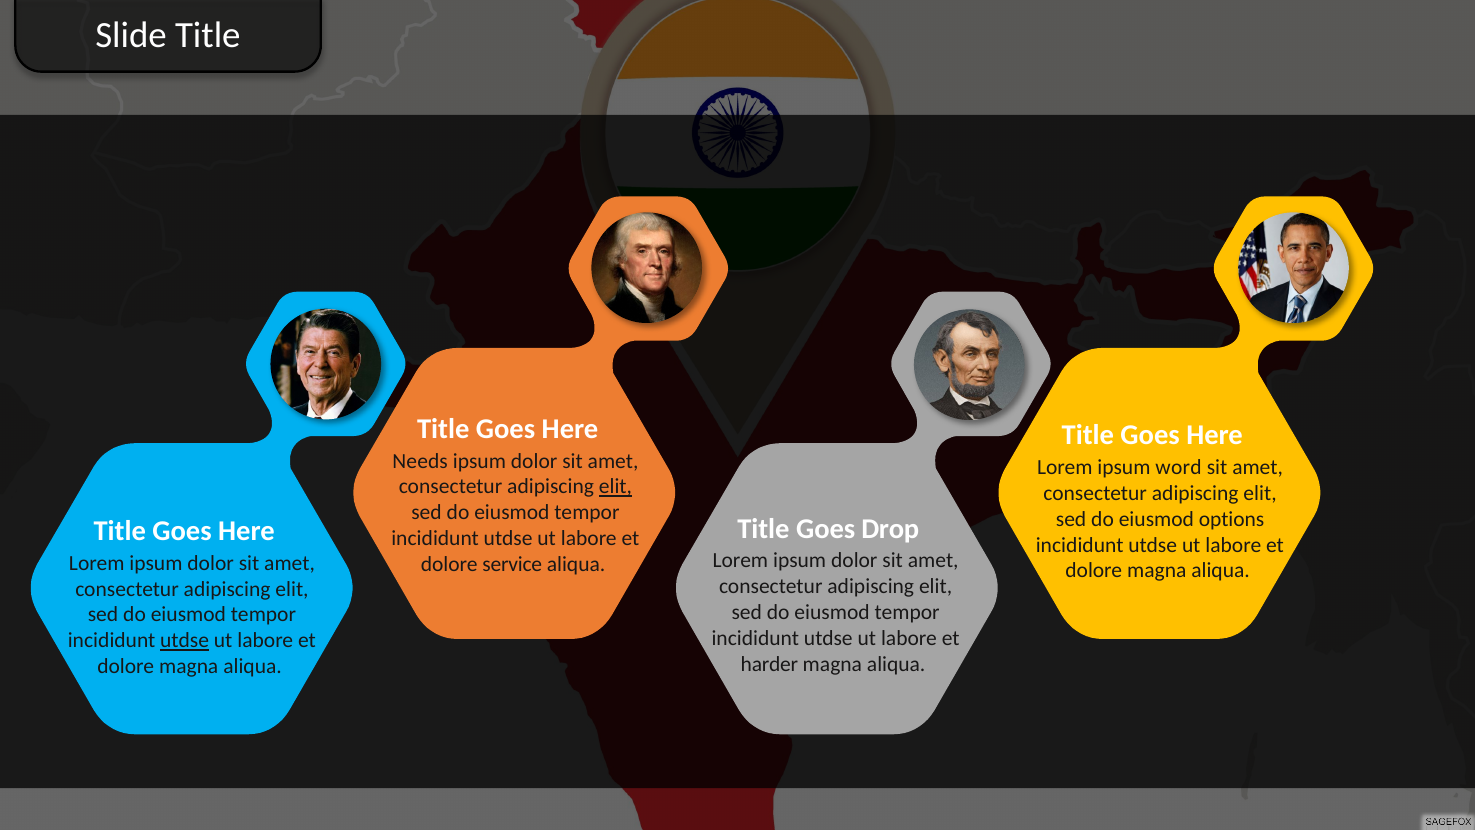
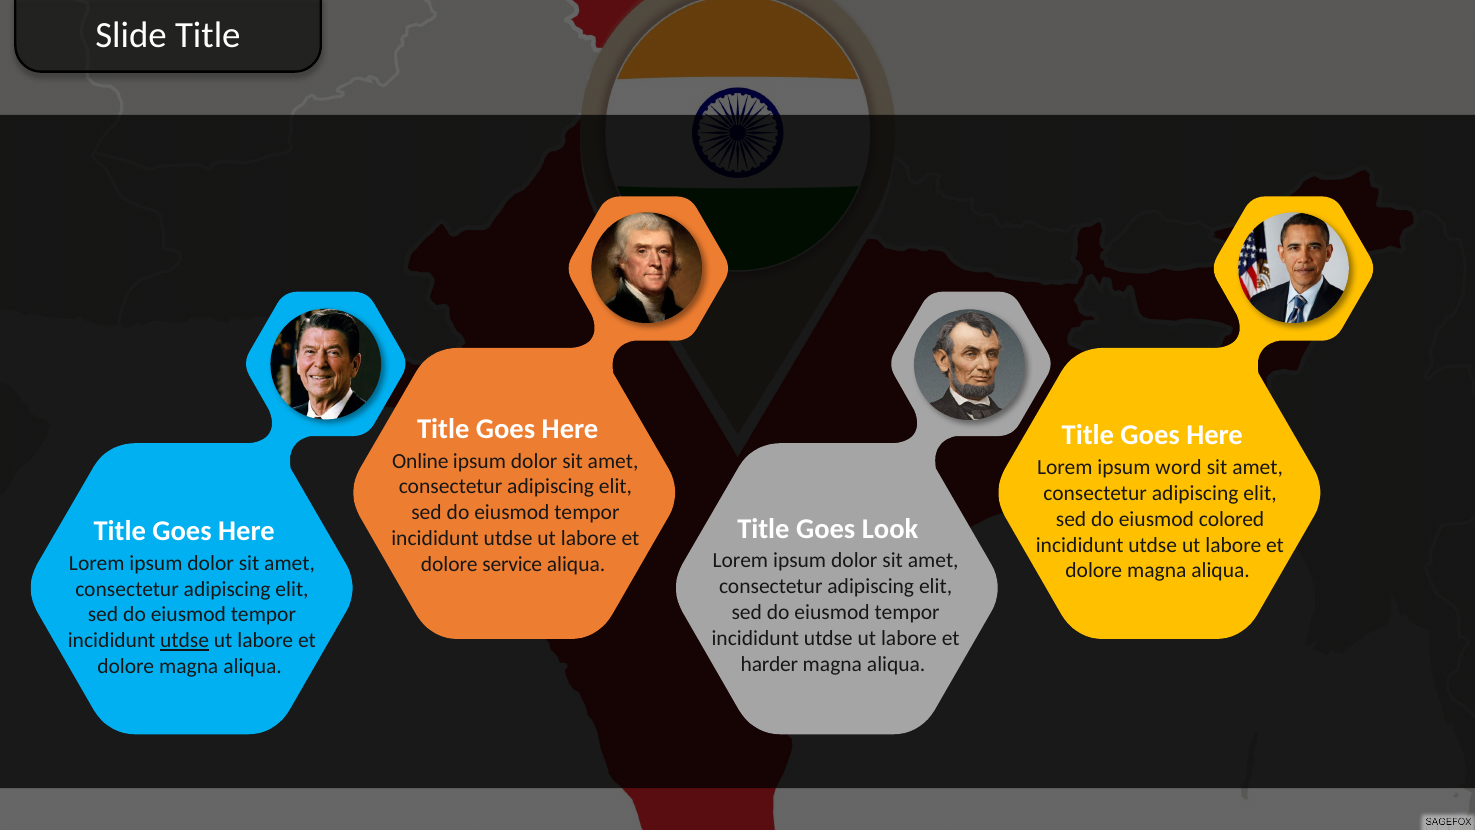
Needs: Needs -> Online (420, 461)
elit underline: present -> none (615, 487)
options: options -> colored (1232, 519)
Drop: Drop -> Look (890, 529)
